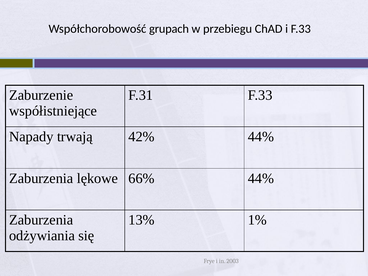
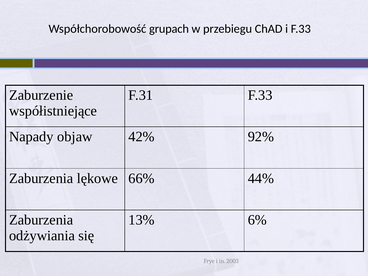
trwają: trwają -> objaw (75, 137)
42% 44%: 44% -> 92% (261, 137)
1%: 1% -> 6% (257, 220)
